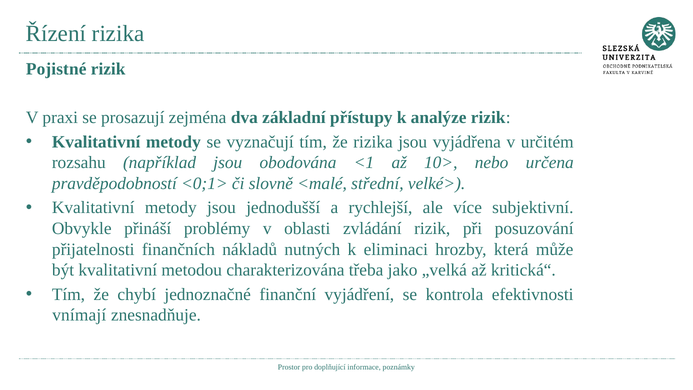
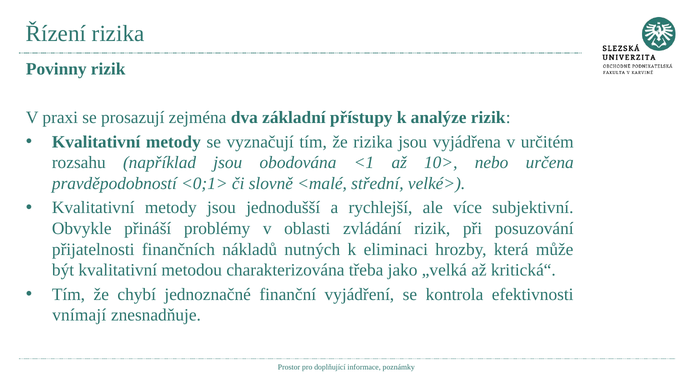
Pojistné: Pojistné -> Povinny (56, 69)
